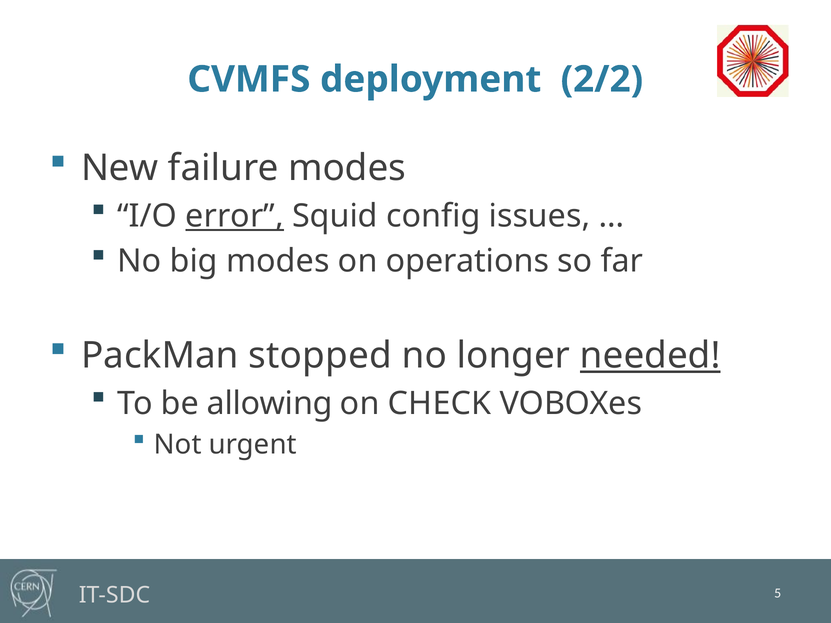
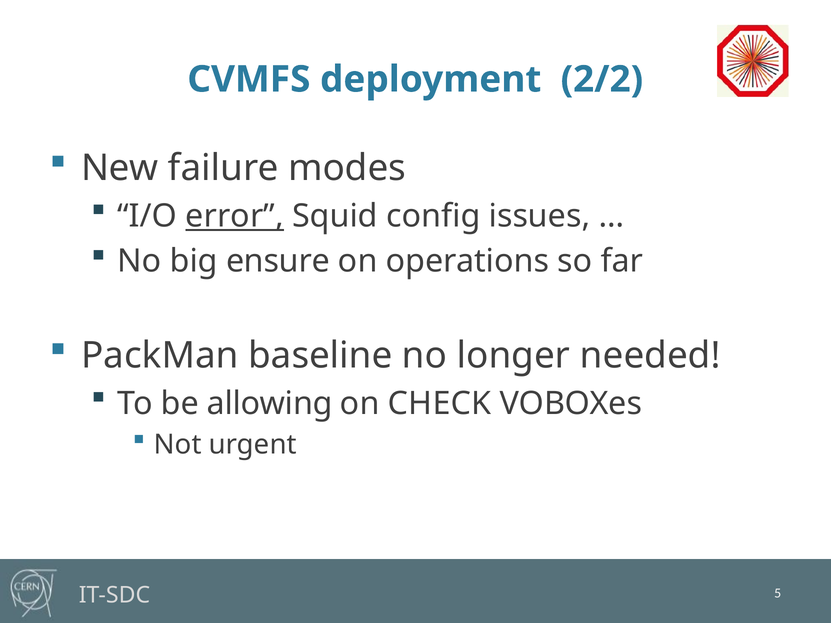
big modes: modes -> ensure (278, 261)
stopped: stopped -> baseline (320, 356)
needed underline: present -> none (650, 356)
